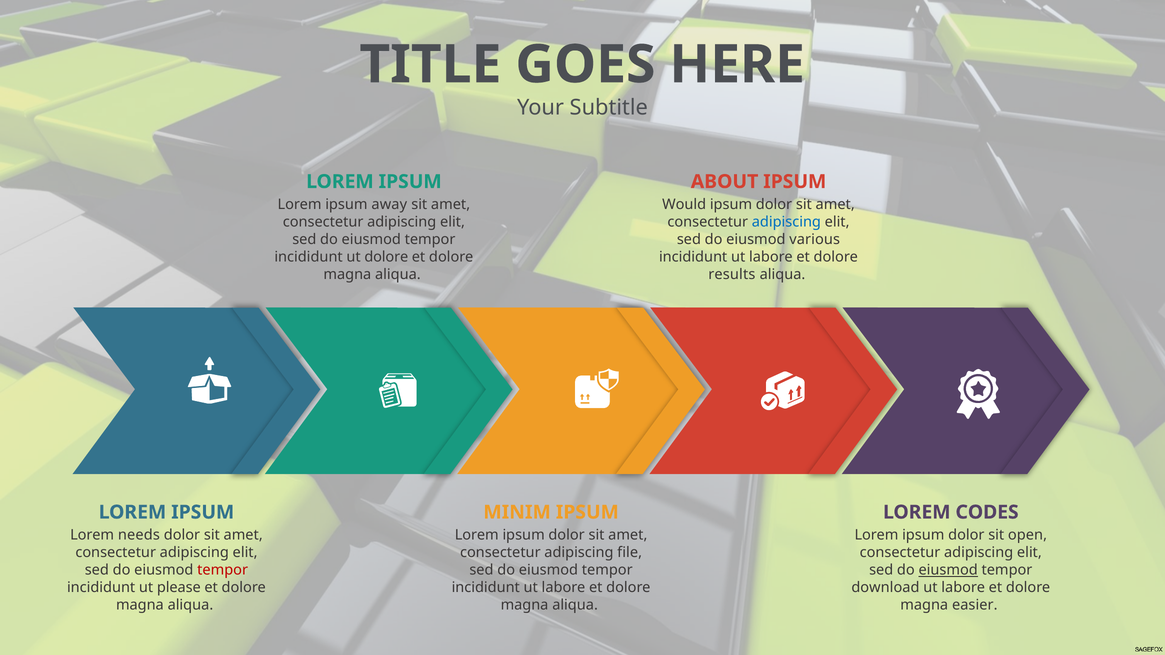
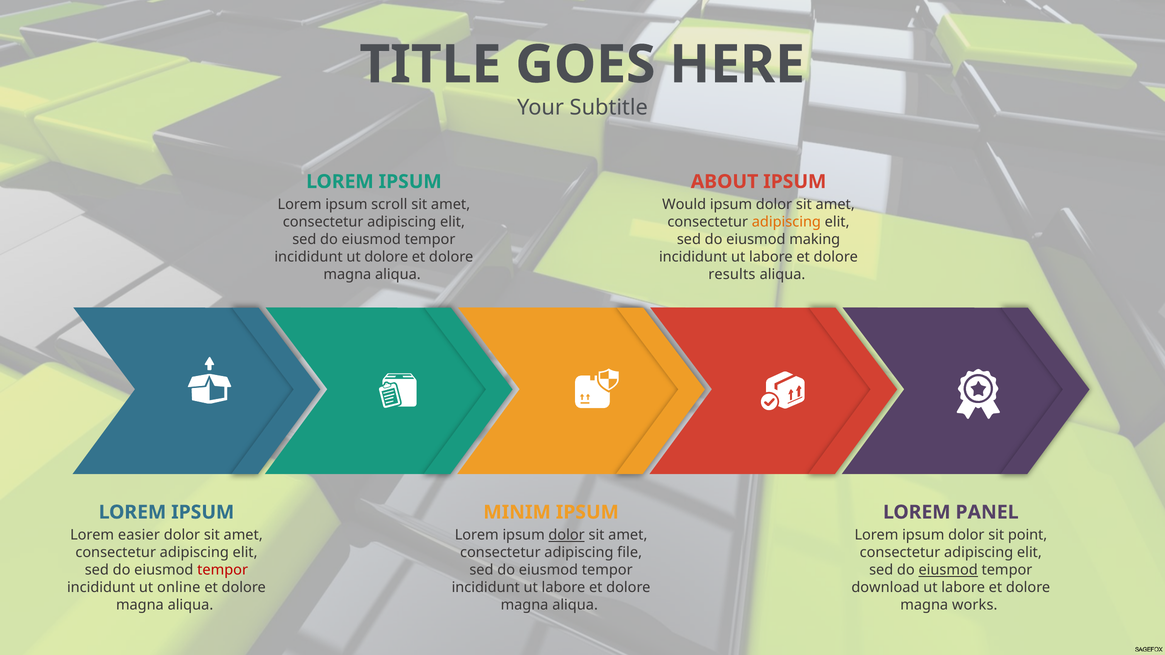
away: away -> scroll (389, 205)
adipiscing colour: blue -> orange (786, 222)
various: various -> making (815, 240)
CODES: CODES -> PANEL (987, 512)
needs: needs -> easier (139, 535)
dolor underline: none -> present (567, 535)
open: open -> point (1028, 535)
please: please -> online (179, 588)
easier: easier -> works (975, 605)
